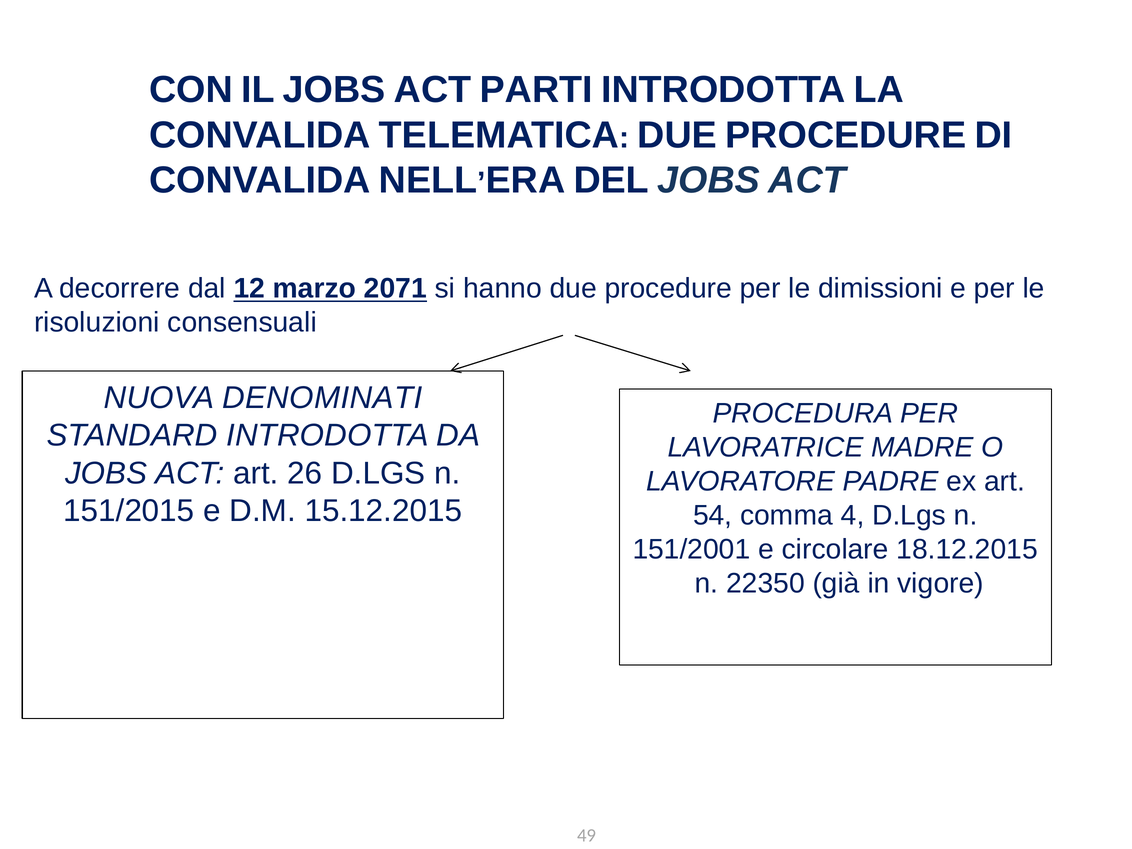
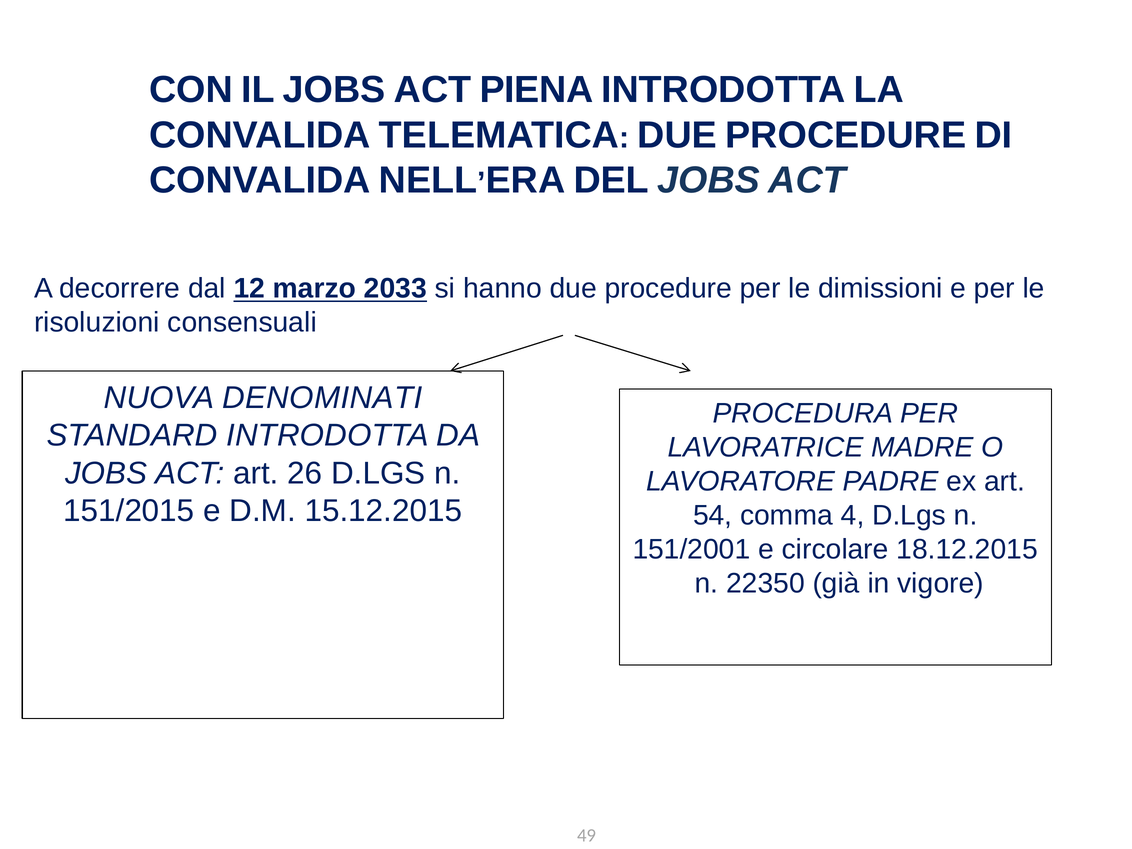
PARTI: PARTI -> PIENA (536, 90)
2071: 2071 -> 2033 (395, 289)
